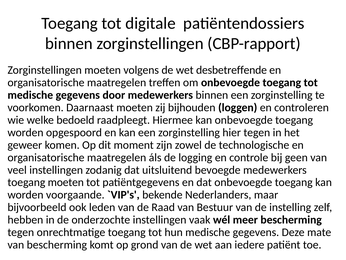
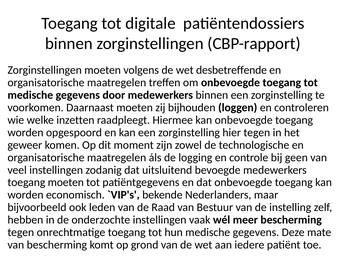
bedoeld: bedoeld -> inzetten (75, 120)
voorgaande: voorgaande -> economisch (75, 195)
